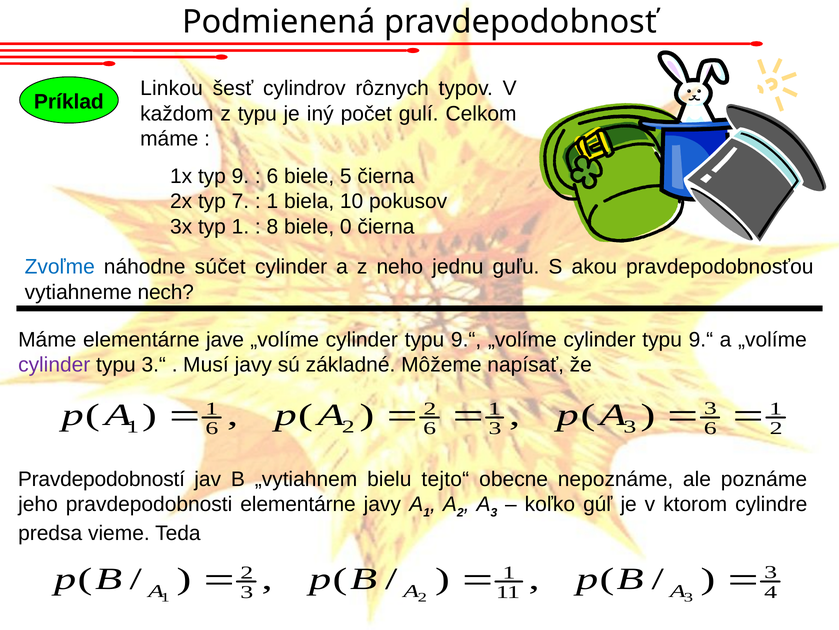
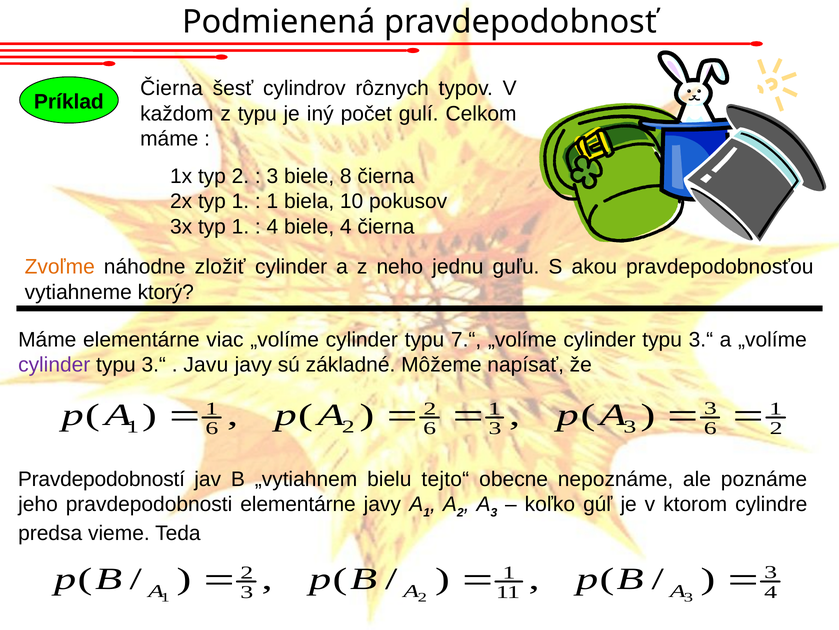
Linkou: Linkou -> Čierna (172, 88)
typ 9: 9 -> 2 (240, 176)
6: 6 -> 3 (272, 176)
5: 5 -> 8 (346, 176)
2x typ 7: 7 -> 1 (240, 201)
8: 8 -> 4 (272, 226)
biele 0: 0 -> 4 (346, 226)
Zvoľme colour: blue -> orange (60, 267)
súčet: súčet -> zložiť (220, 267)
nech: nech -> ktorý (166, 292)
jave: jave -> viac (225, 339)
9.“: 9.“ -> 7.“ (466, 339)
9.“: 9.“ -> 3.“ (701, 339)
Musí: Musí -> Javu (206, 364)
